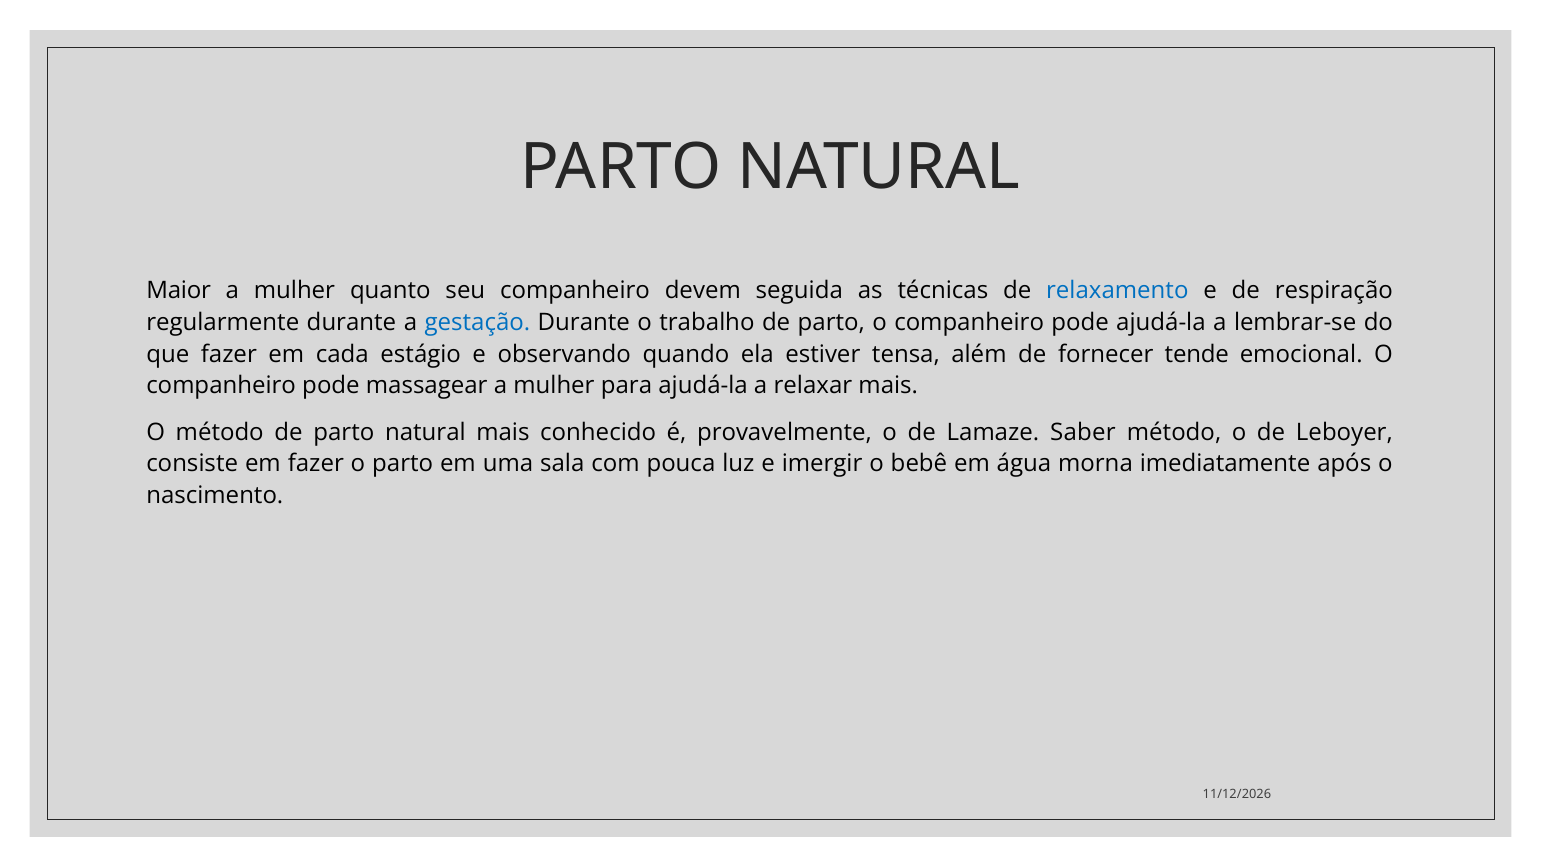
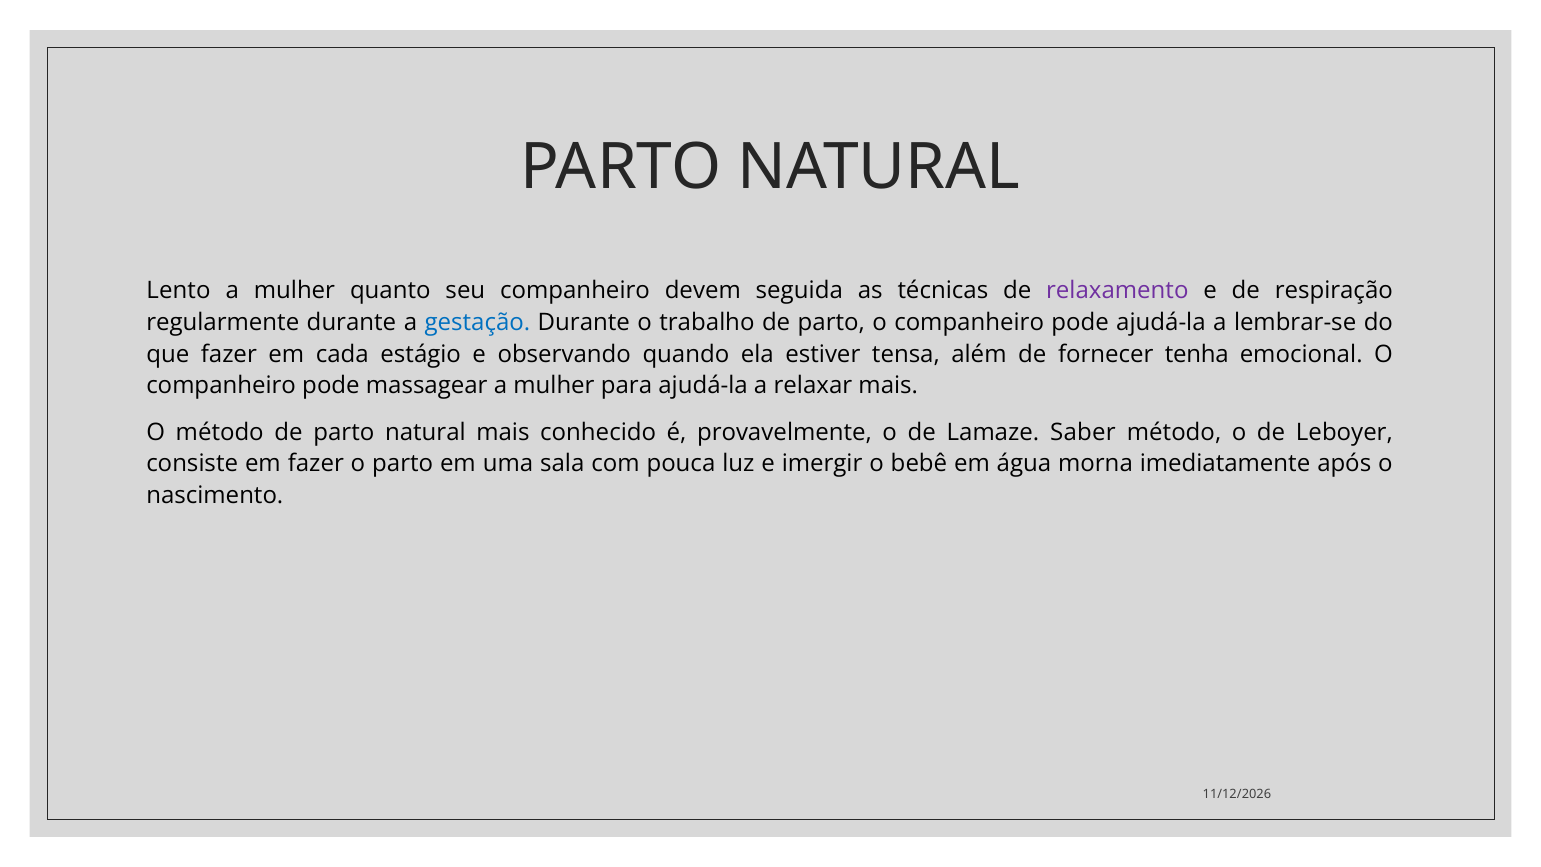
Maior: Maior -> Lento (178, 291)
relaxamento colour: blue -> purple (1117, 291)
tende: tende -> tenha (1197, 354)
